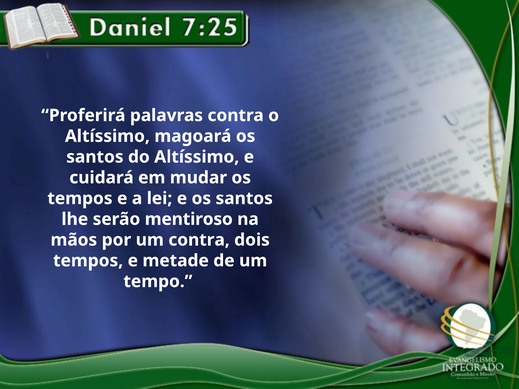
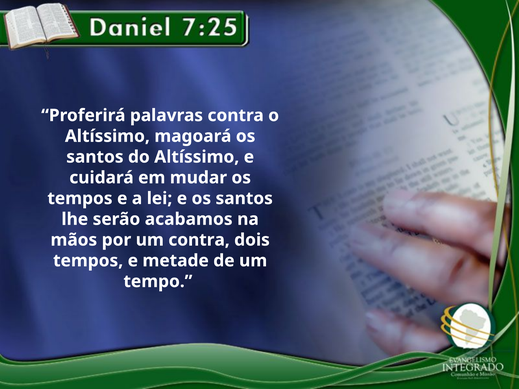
mentiroso: mentiroso -> acabamos (189, 219)
